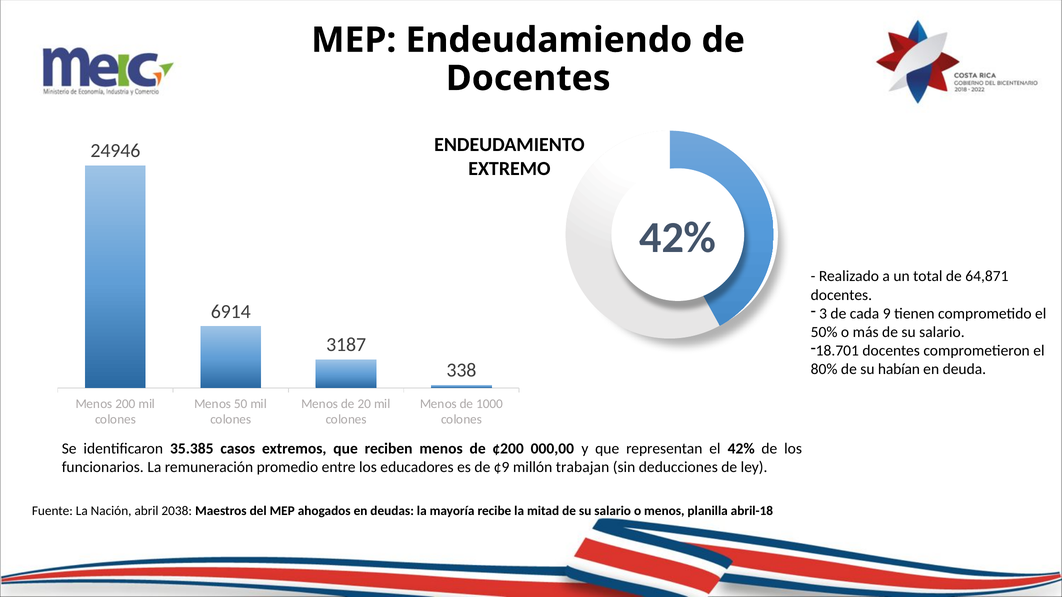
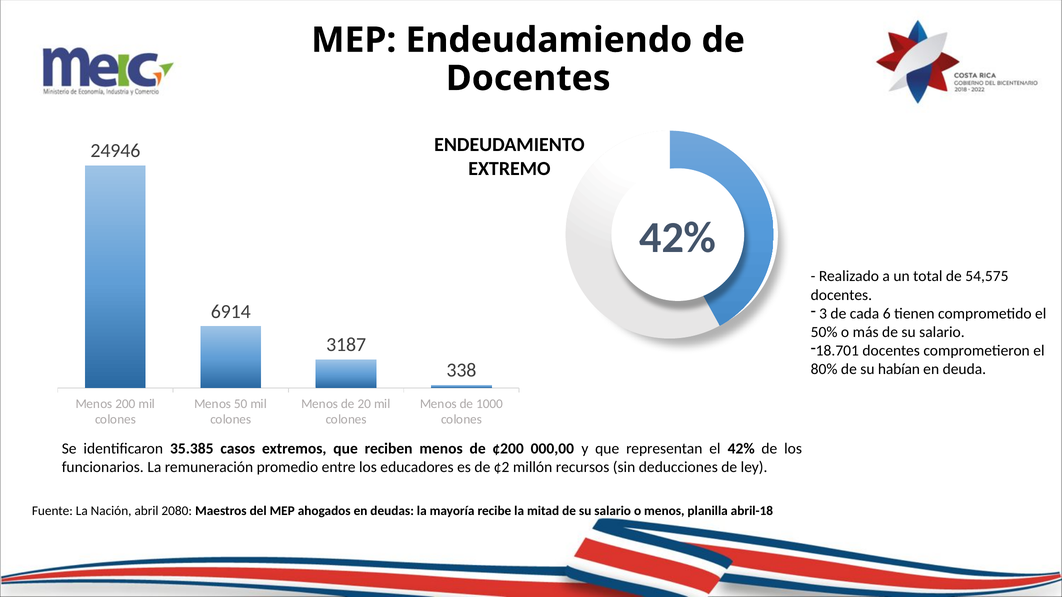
64,871: 64,871 -> 54,575 (987, 277)
9: 9 -> 6 (887, 314)
¢9: ¢9 -> ¢2 (502, 467)
trabajan: trabajan -> recursos (583, 467)
2038: 2038 -> 2080 (177, 511)
